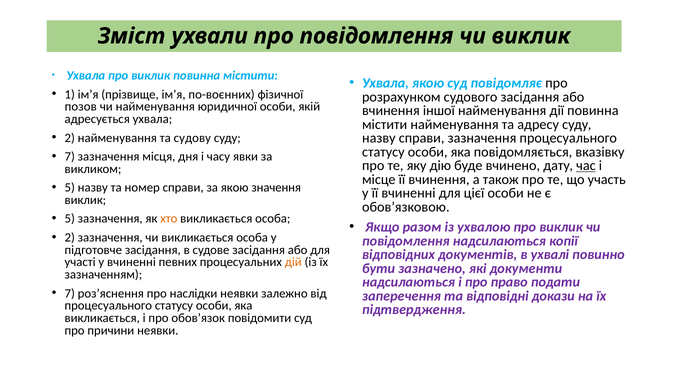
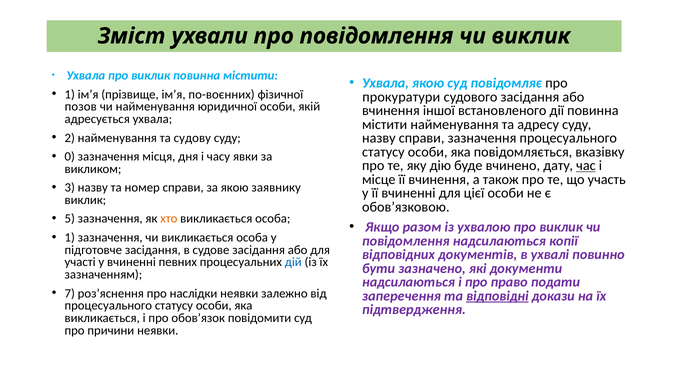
розрахунком: розрахунком -> прокуратури (401, 97)
іншої найменування: найменування -> встановленого (502, 111)
7: 7 -> 0 (70, 157)
5: 5 -> 3 (70, 188)
значення: значення -> заявнику (276, 188)
2: 2 -> 1 (70, 238)
дій colour: orange -> blue (293, 263)
відповідні underline: none -> present (497, 296)
